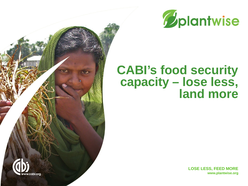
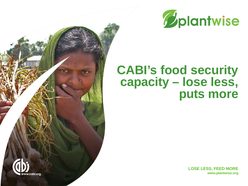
land: land -> puts (192, 94)
